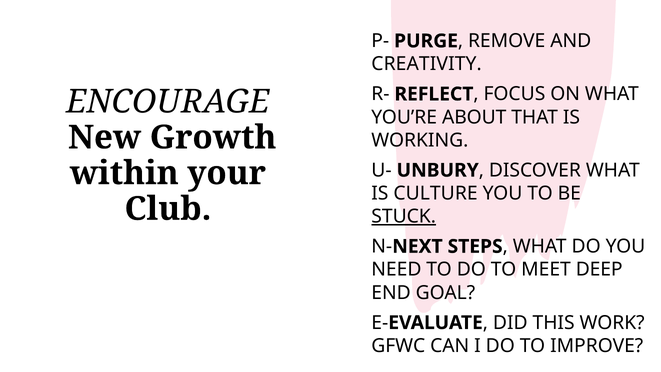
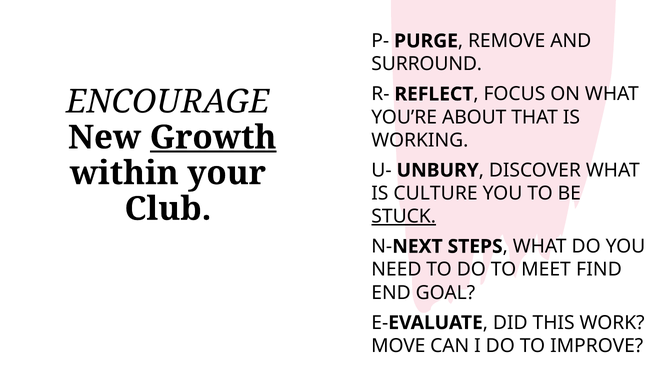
CREATIVITY: CREATIVITY -> SURROUND (427, 64)
Growth underline: none -> present (213, 137)
DEEP: DEEP -> FIND (599, 269)
GFWC: GFWC -> MOVE (398, 346)
